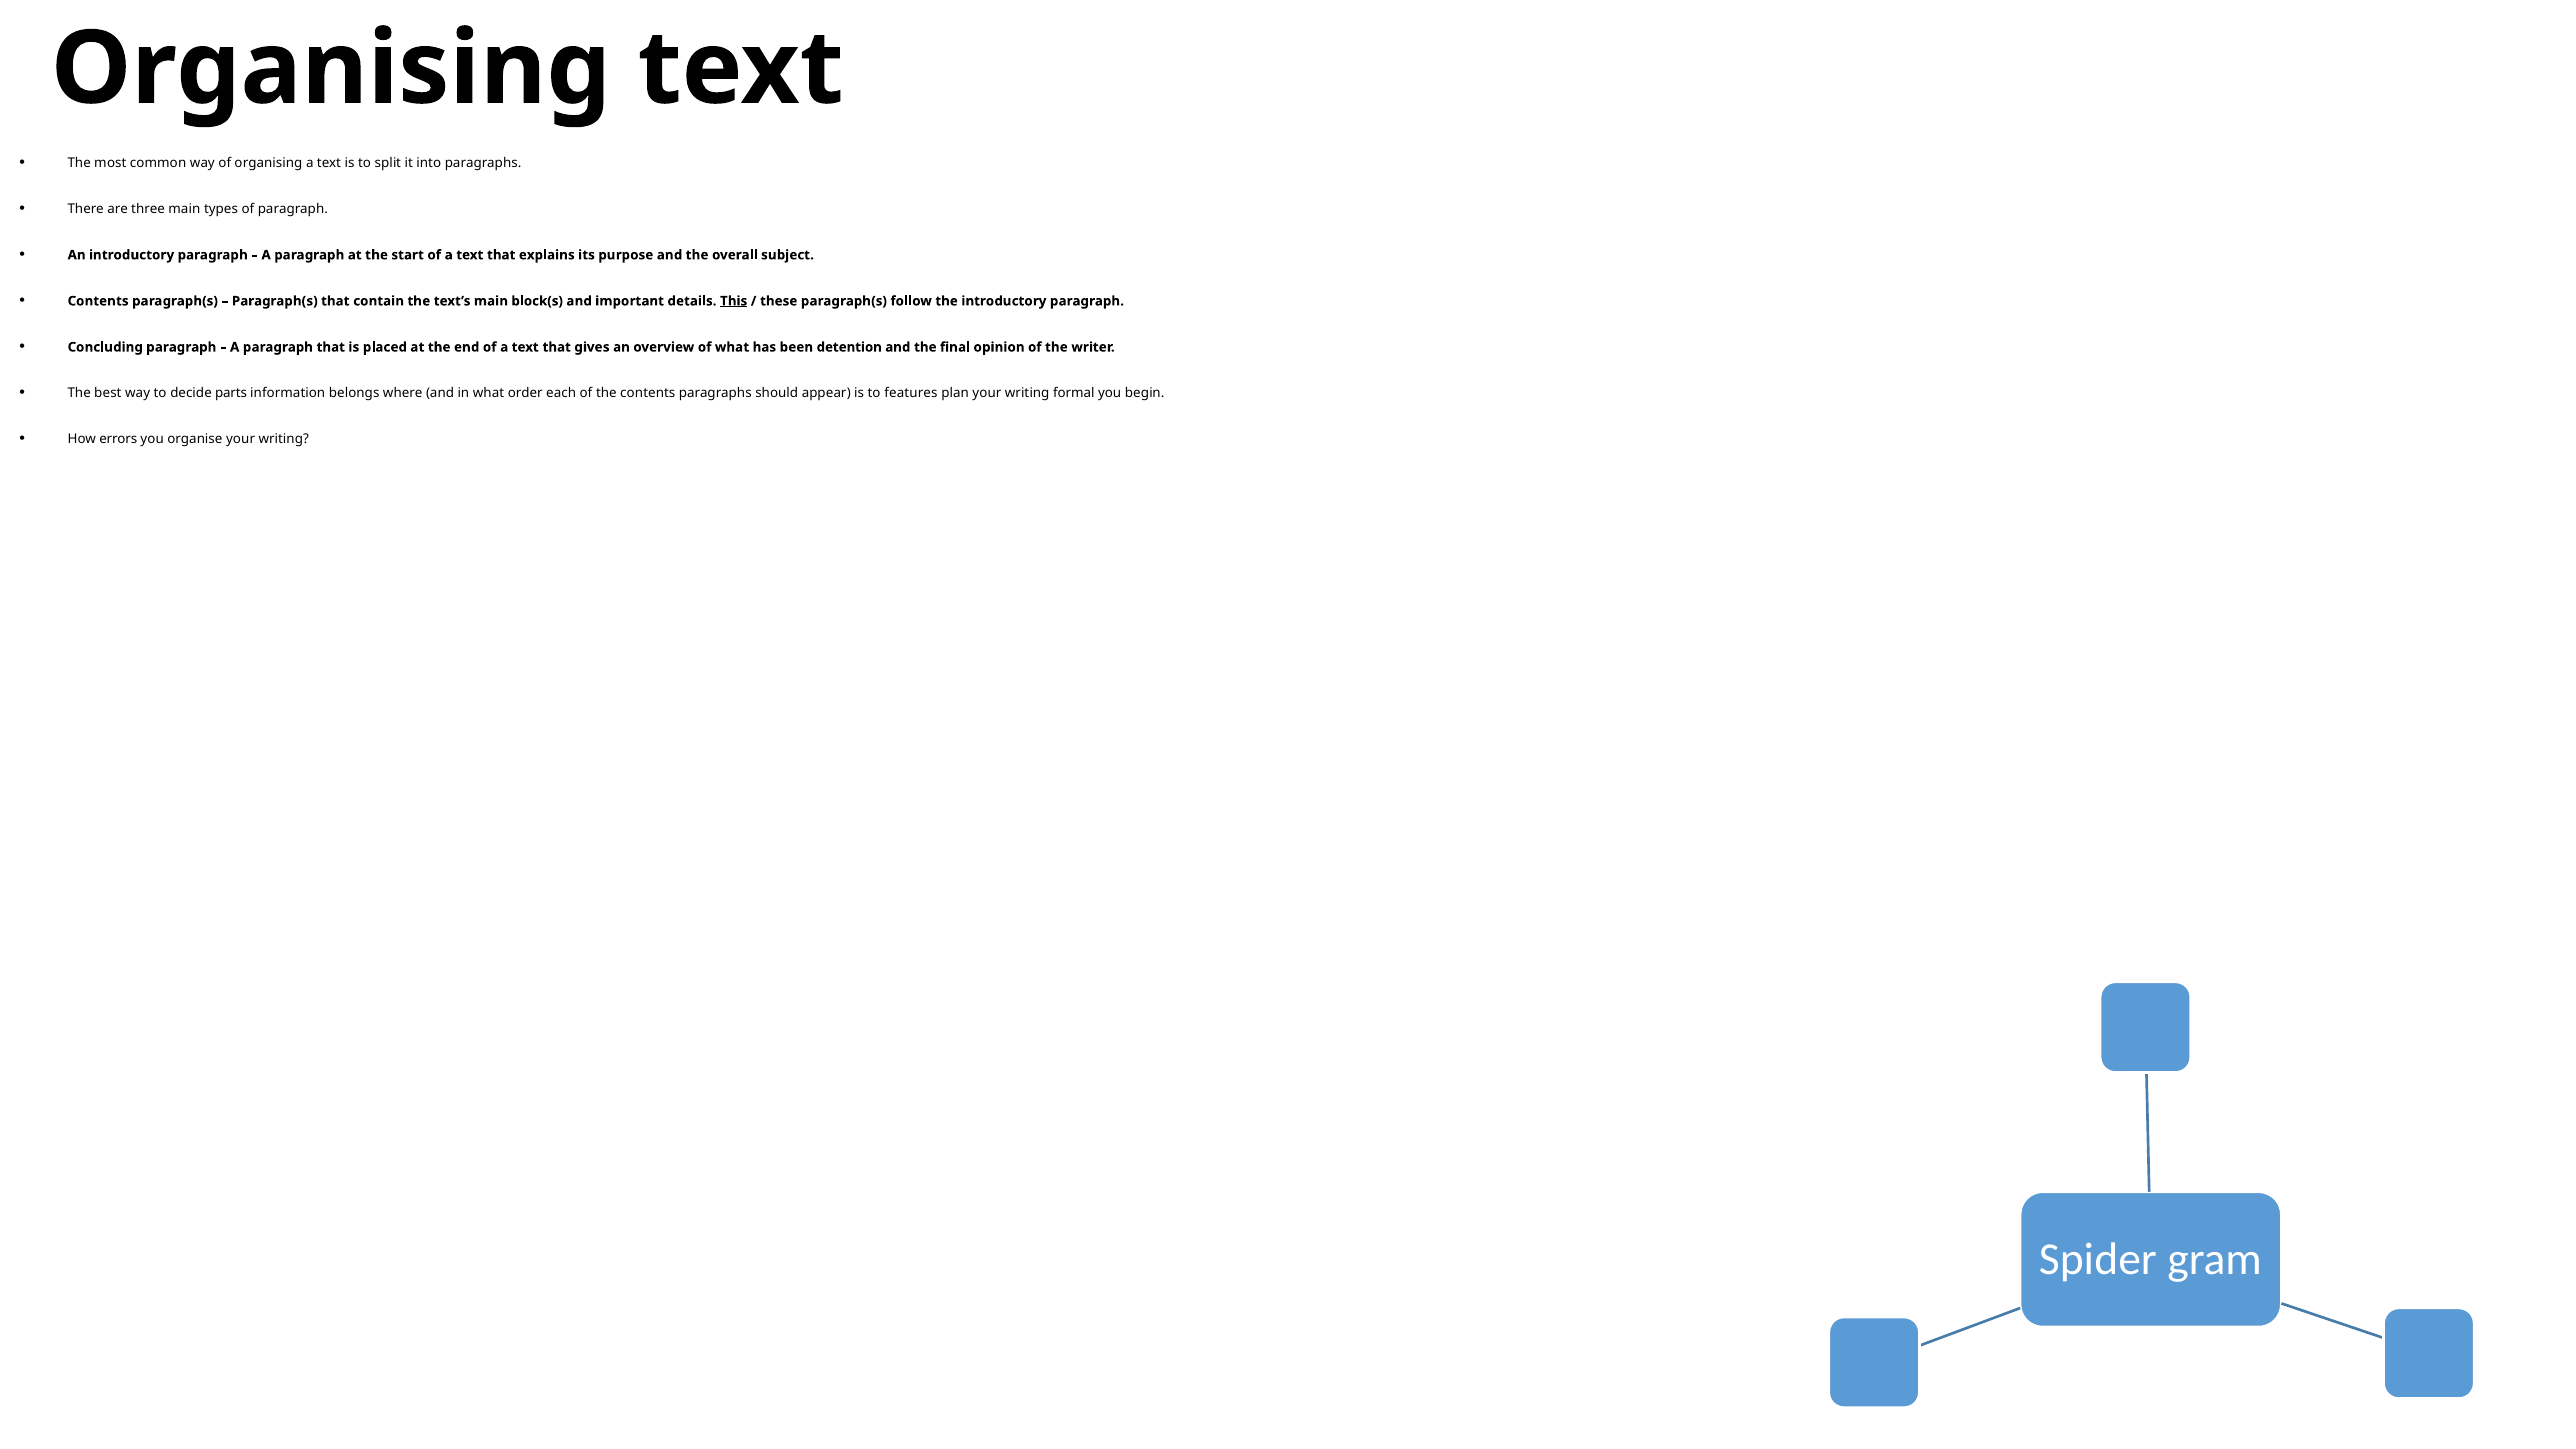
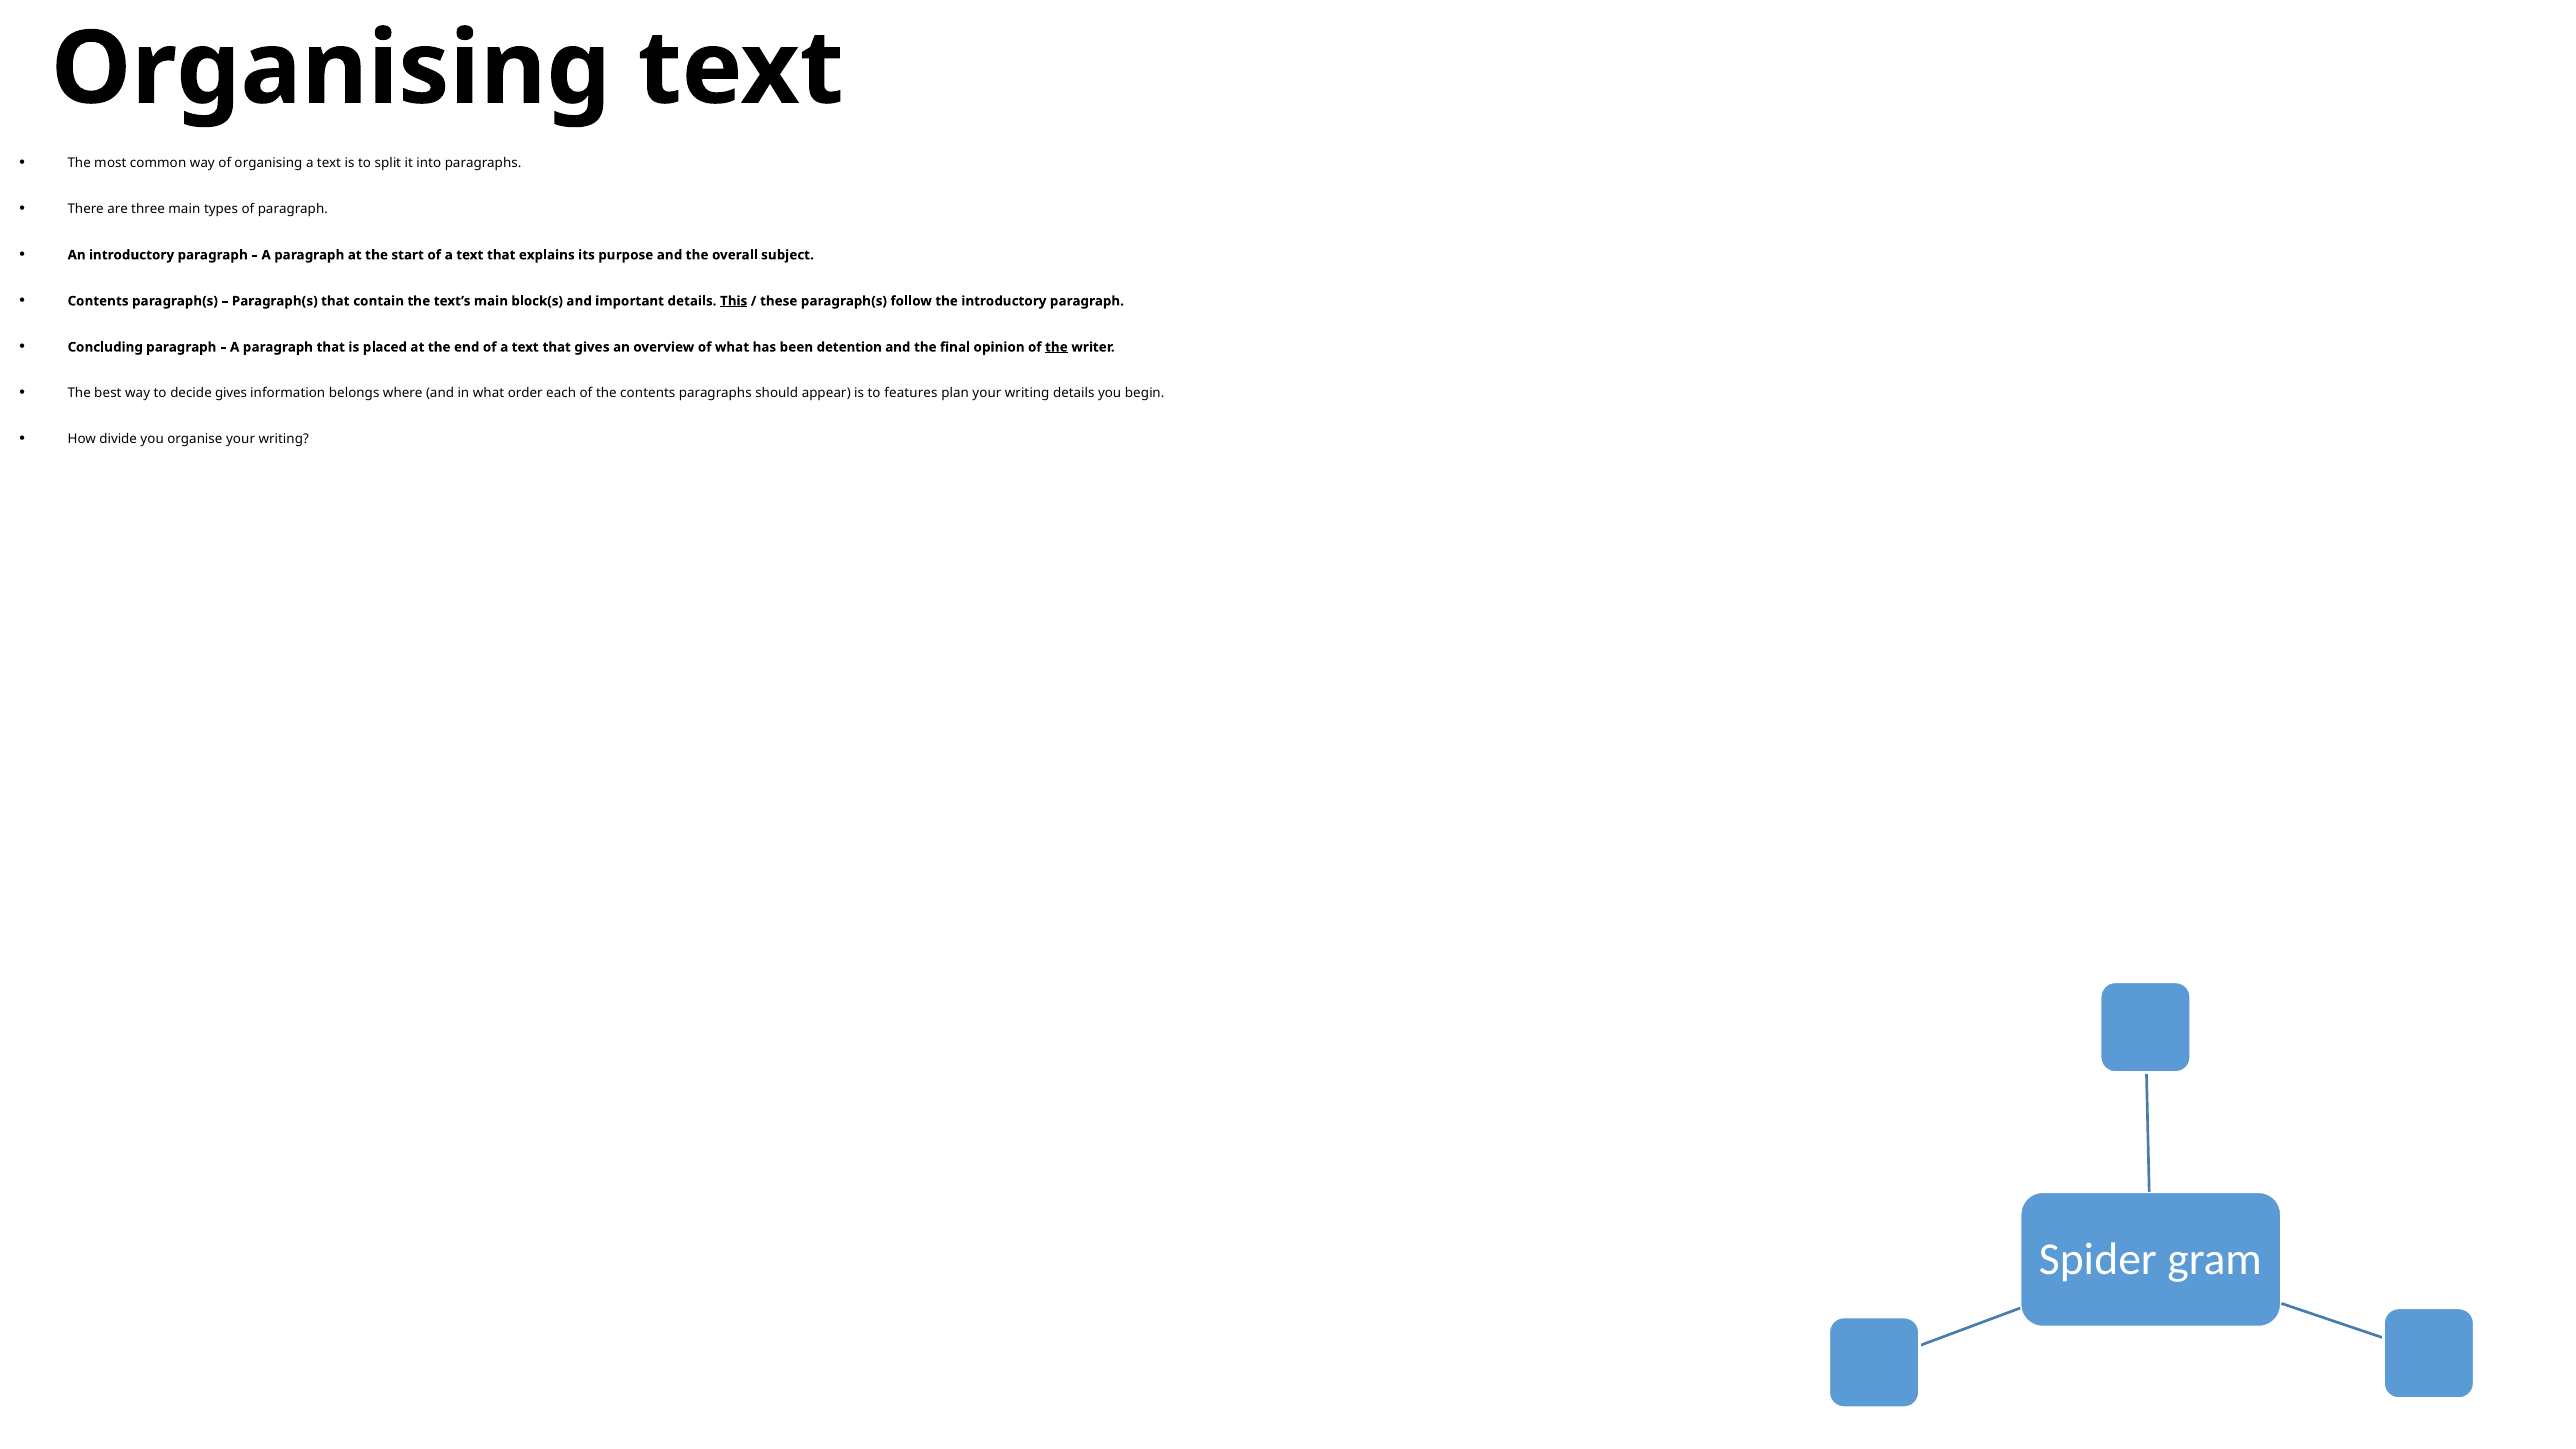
the underline: none -> present (1056, 347)
decide parts: parts -> gives (231, 393)
writing formal: formal -> details (1074, 393)
errors: errors -> divide (118, 439)
